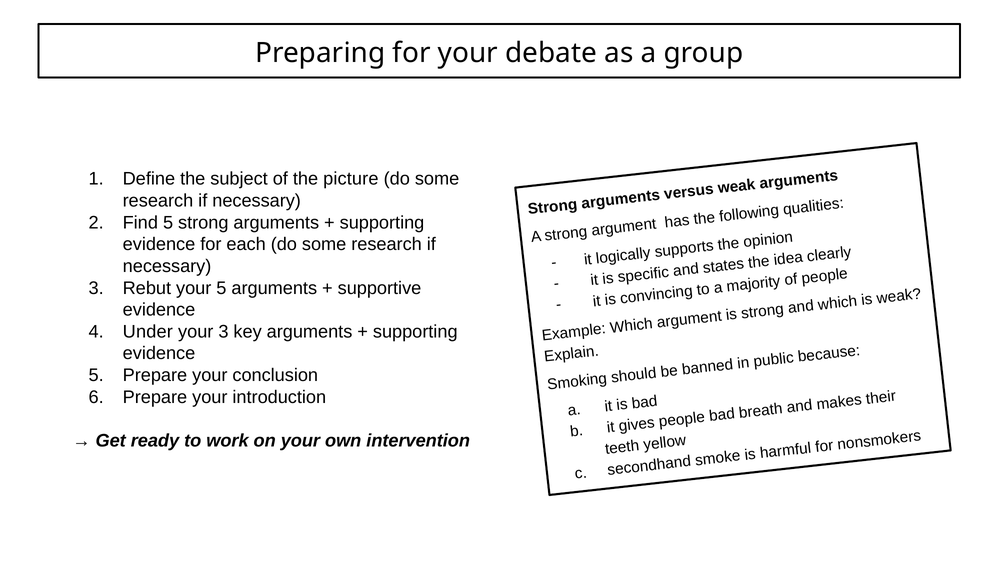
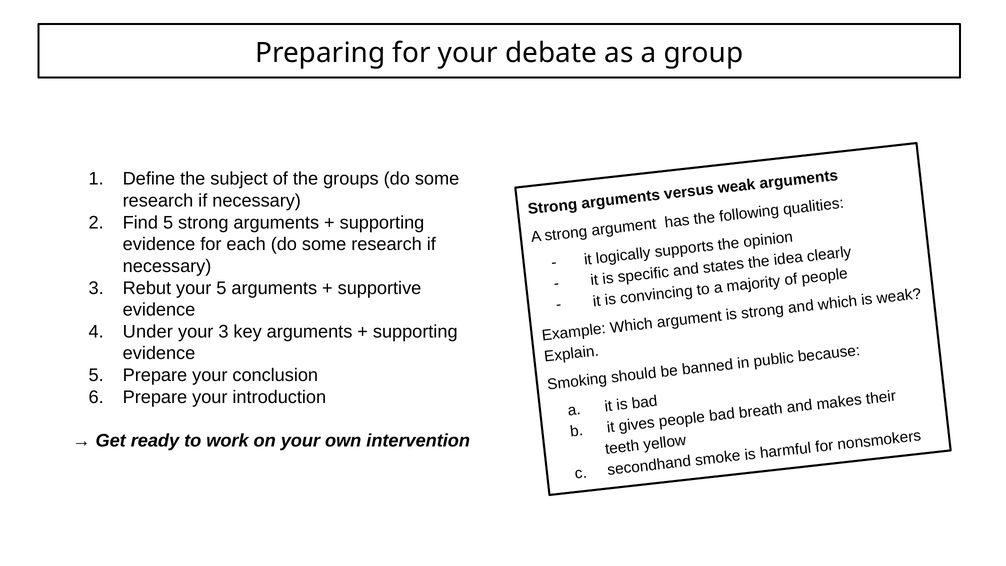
picture: picture -> groups (351, 179)
